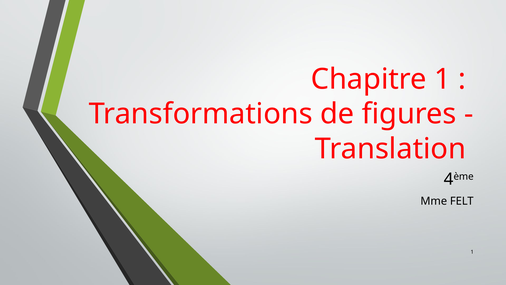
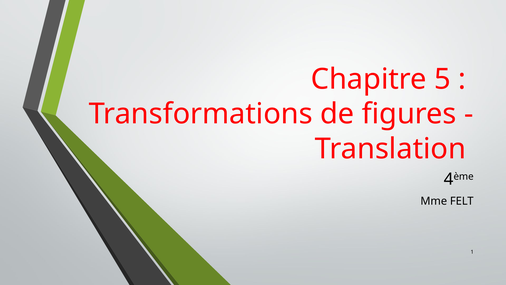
Chapitre 1: 1 -> 5 (442, 79)
